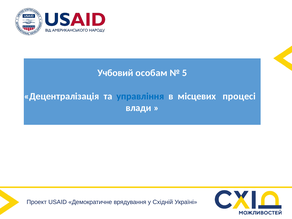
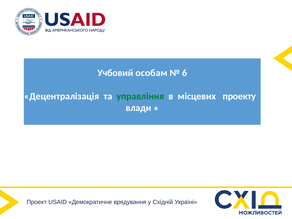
5: 5 -> 6 (185, 73)
управління colour: blue -> green (140, 96)
процесі: процесі -> проекту (239, 96)
